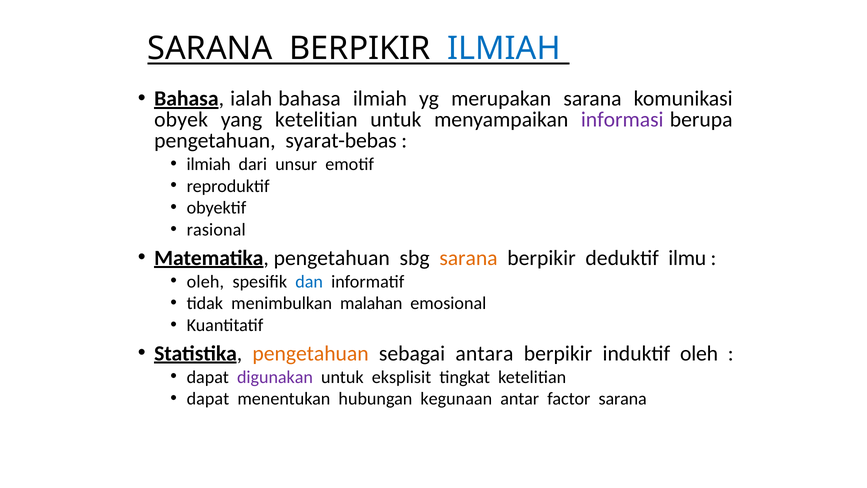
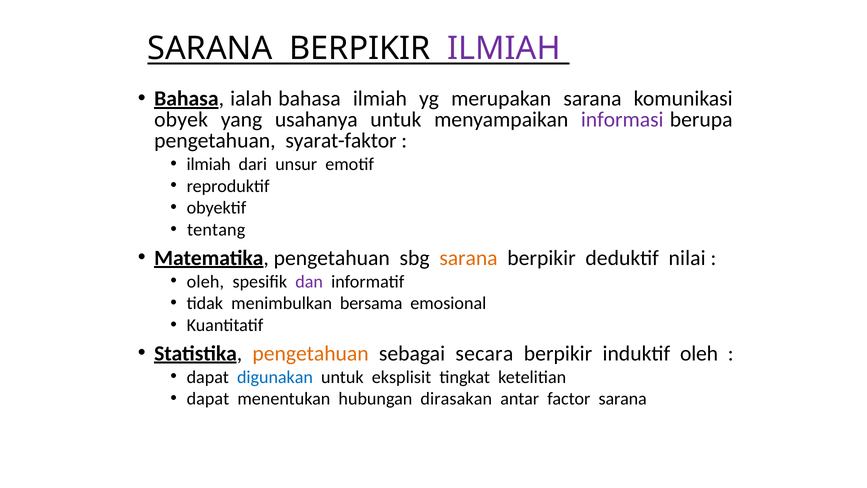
ILMIAH colour: blue -> purple (504, 49)
yang ketelitian: ketelitian -> usahanya (316, 120)
syarat-bebas: syarat-bebas -> syarat-faktor (341, 140)
rasional: rasional -> tentang (216, 230)
ilmu: ilmu -> nilai (687, 258)
dan colour: blue -> purple (309, 281)
malahan: malahan -> bersama (371, 303)
antara: antara -> secara (484, 353)
digunakan colour: purple -> blue (275, 377)
kegunaan: kegunaan -> dirasakan (456, 399)
